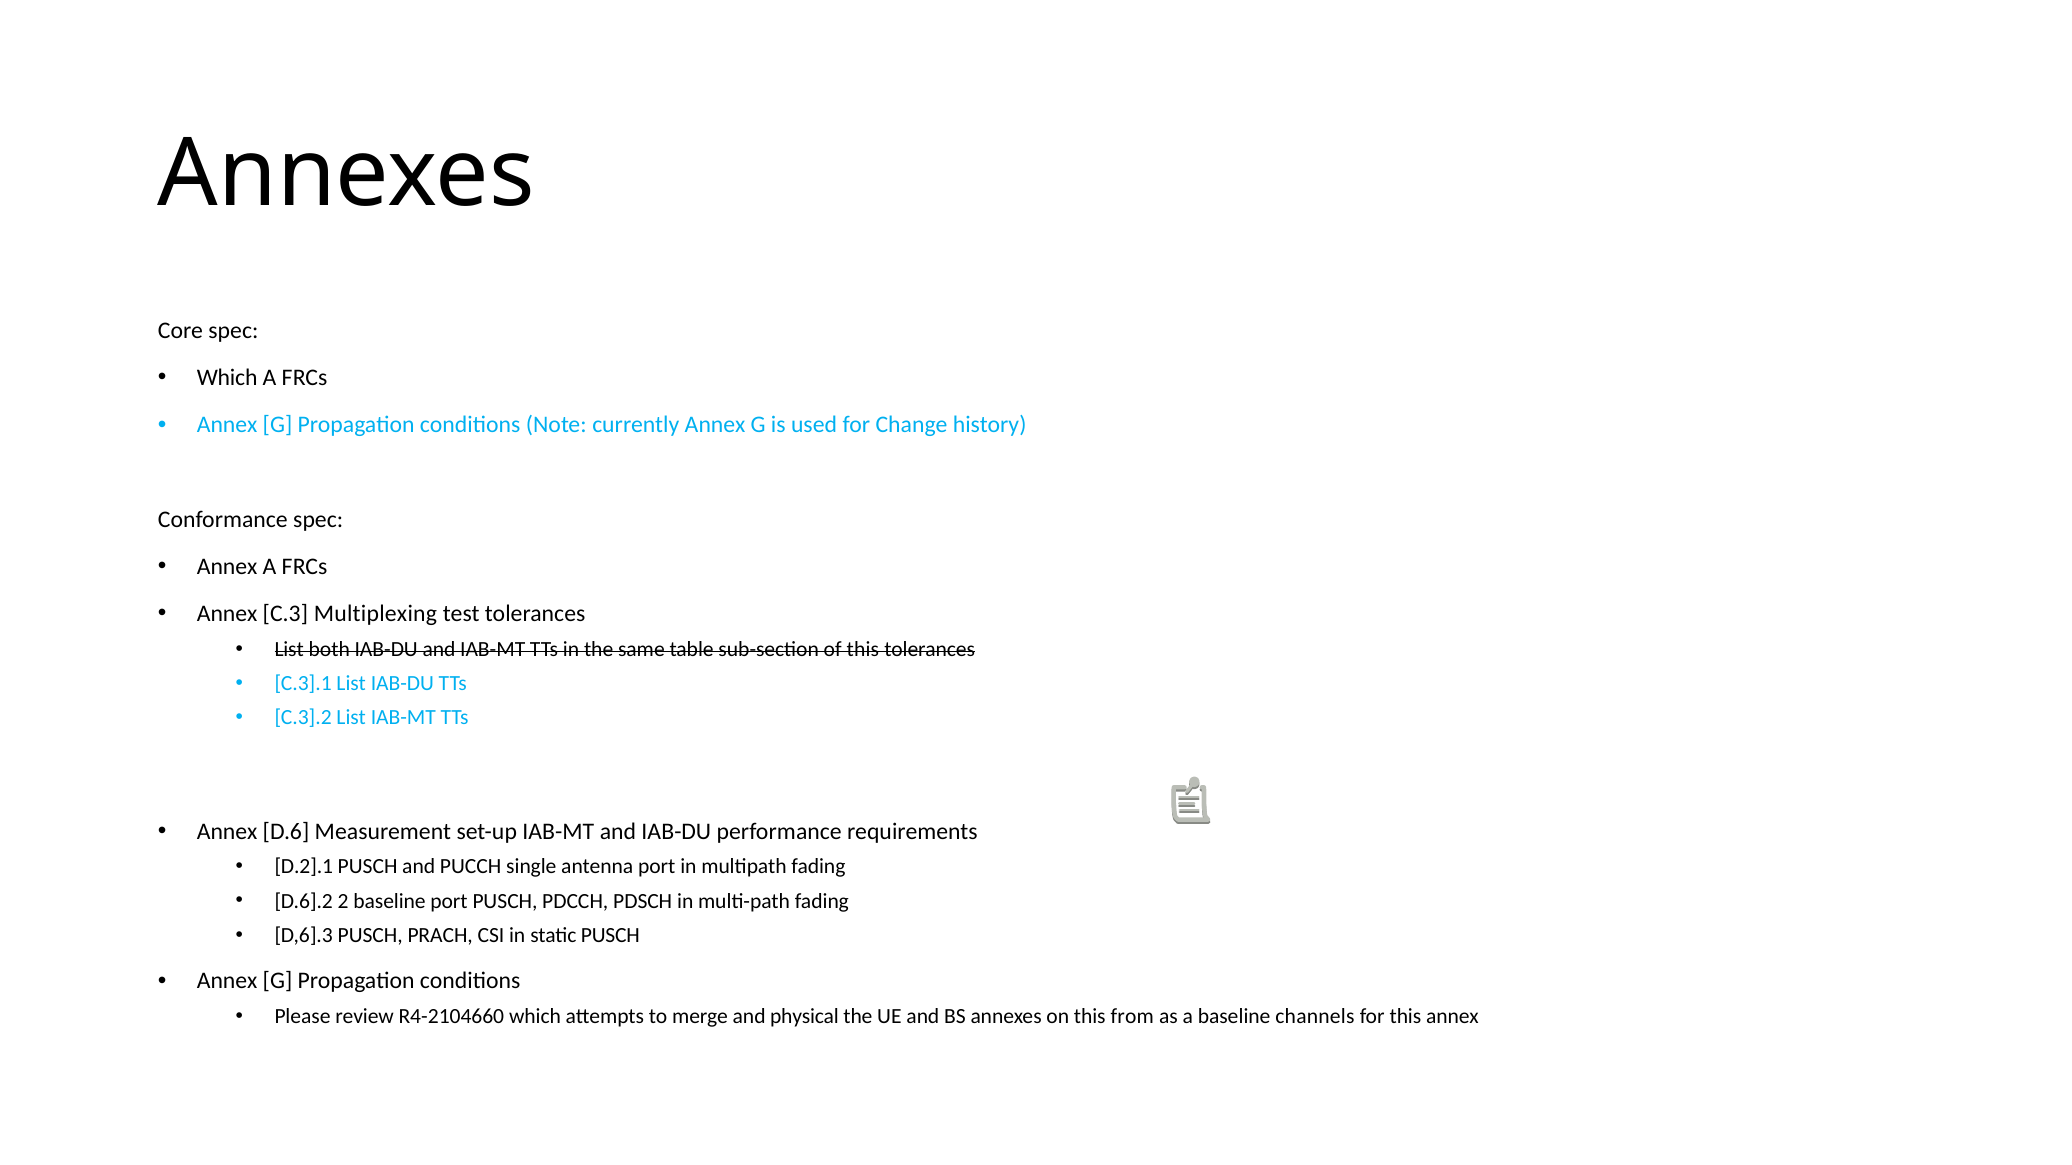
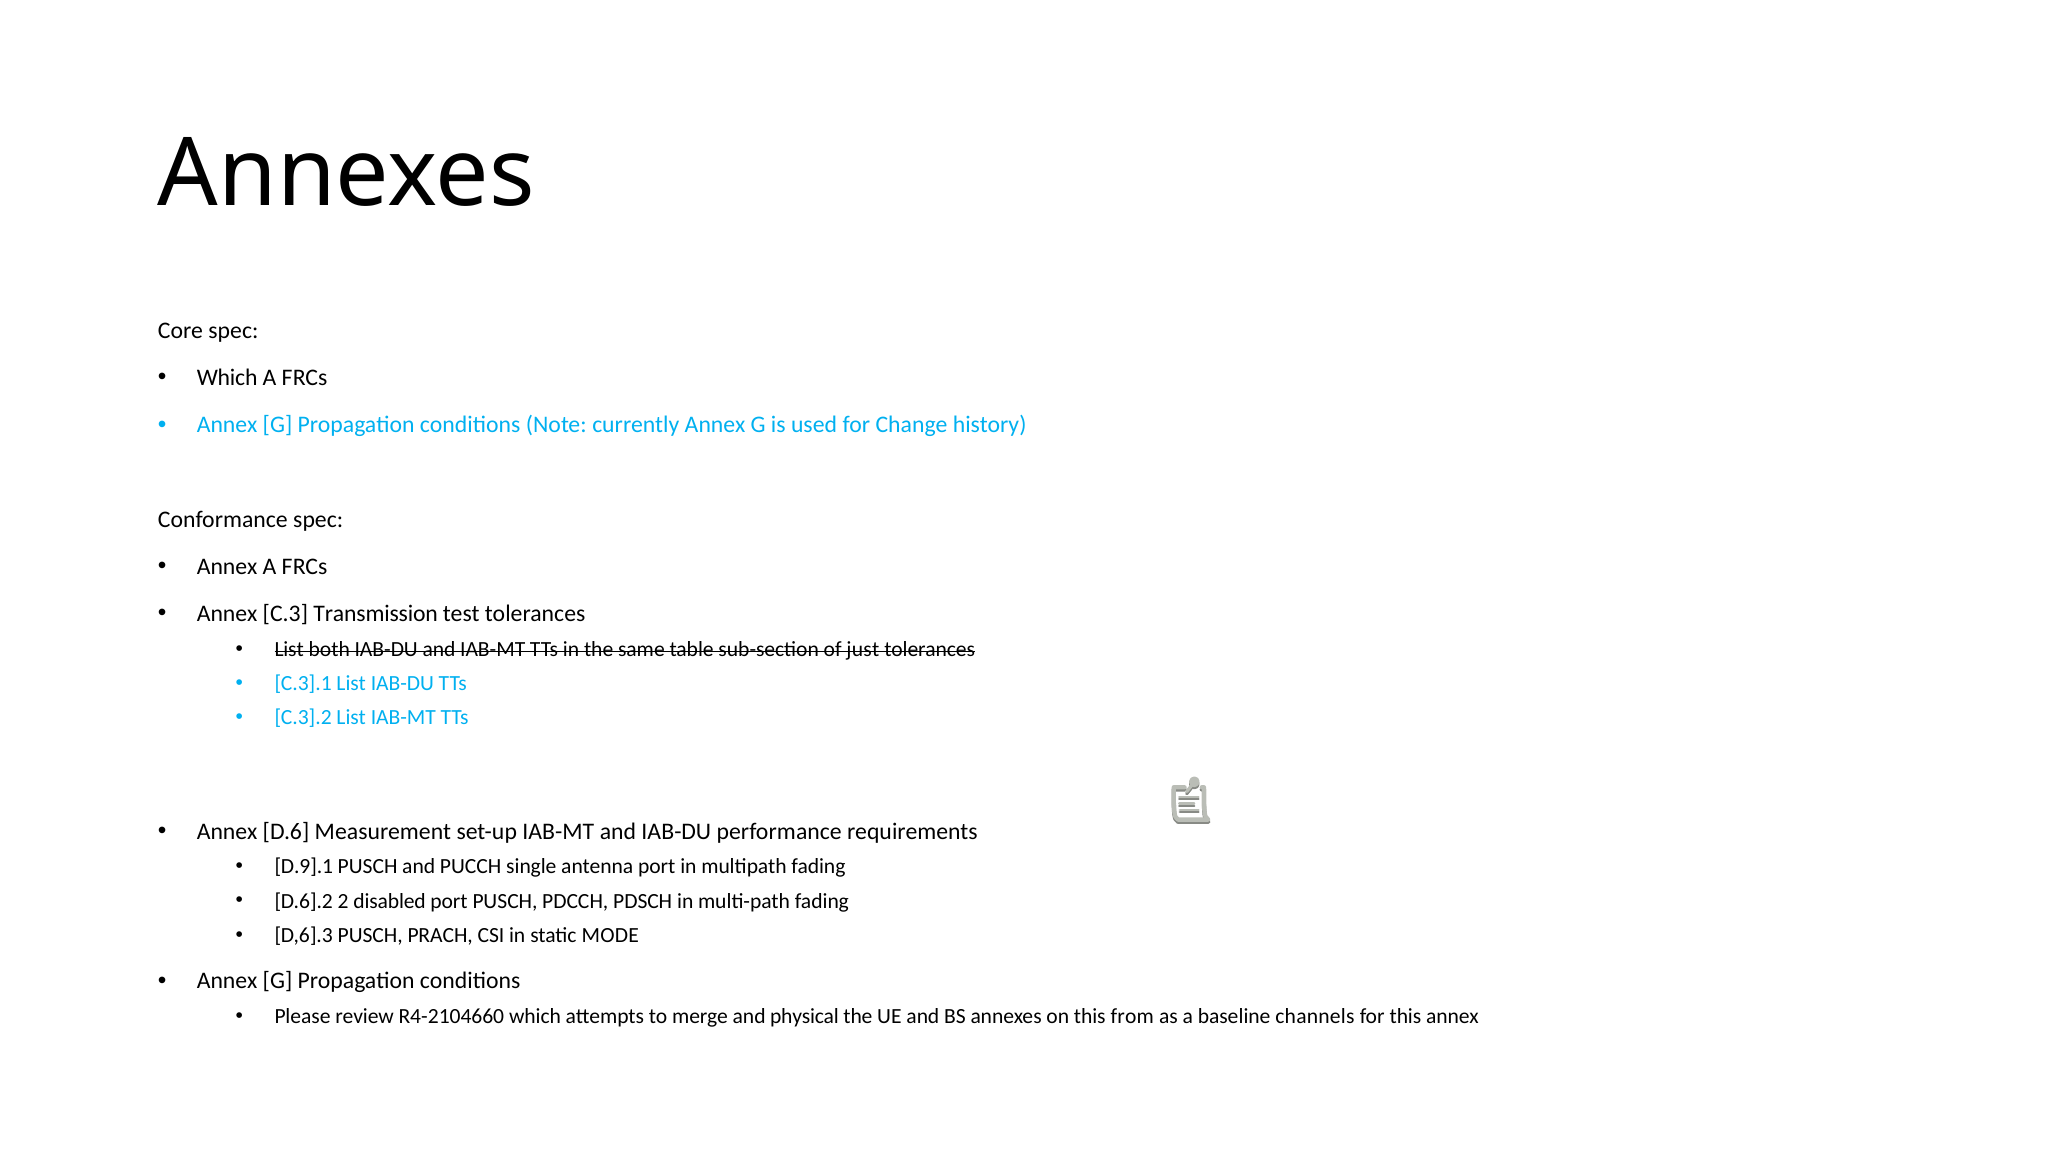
Multiplexing: Multiplexing -> Transmission (376, 614)
of this: this -> just (863, 649)
D.2].1: D.2].1 -> D.9].1 (304, 867)
2 baseline: baseline -> disabled (390, 901)
static PUSCH: PUSCH -> MODE (610, 935)
